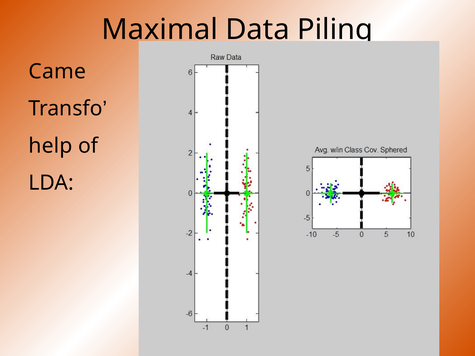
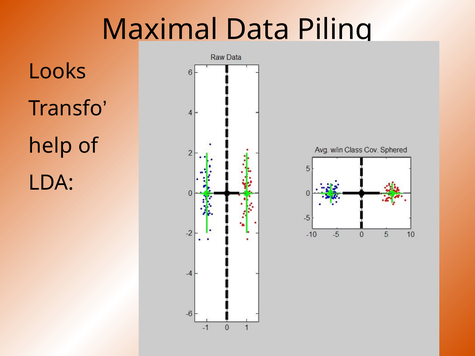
Came: Came -> Looks (57, 72)
